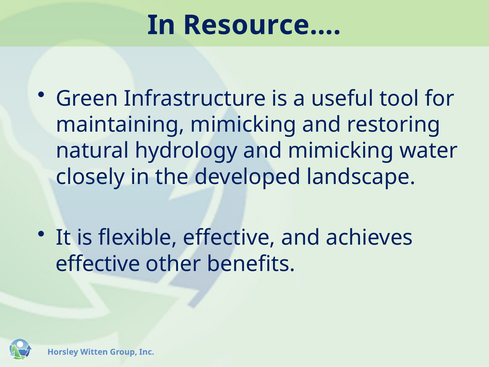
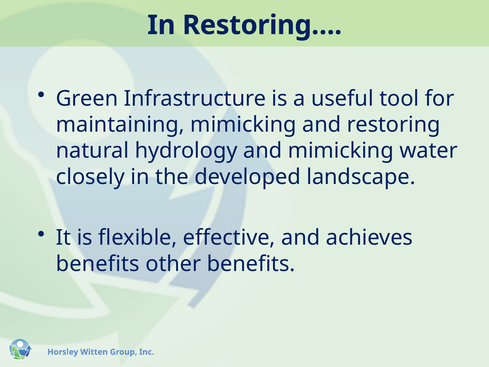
Resource…: Resource… -> Restoring… (262, 25)
effective: effective -> benefits (98, 264)
